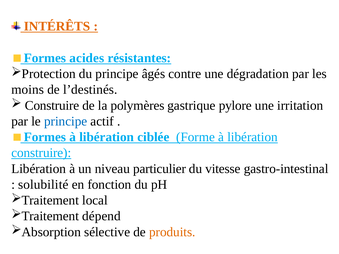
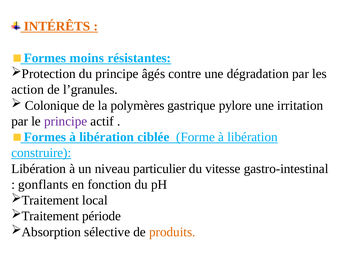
acides: acides -> moins (87, 58)
moins: moins -> action (28, 90)
l’destinés: l’destinés -> l’granules (90, 90)
Construire: Construire -> Colonique (52, 106)
principe colour: blue -> purple (66, 121)
solubilité: solubilité -> gonflants (43, 185)
dépend: dépend -> période (102, 216)
